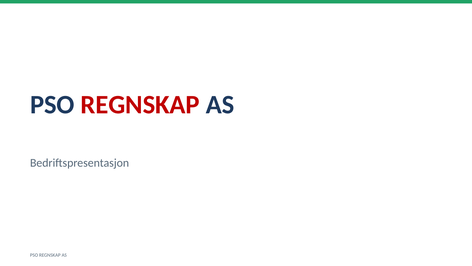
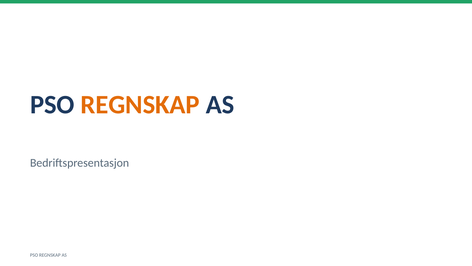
REGNSKAP colour: red -> orange (140, 105)
